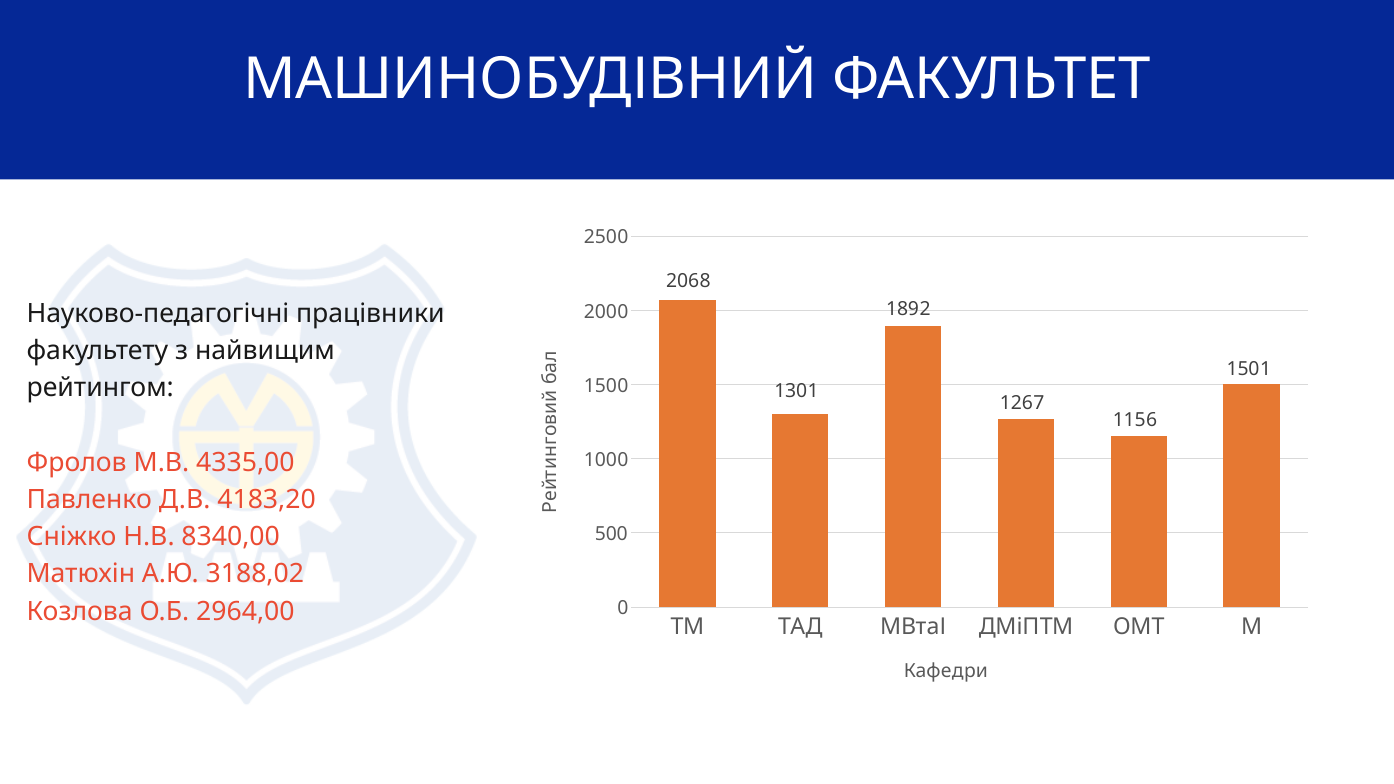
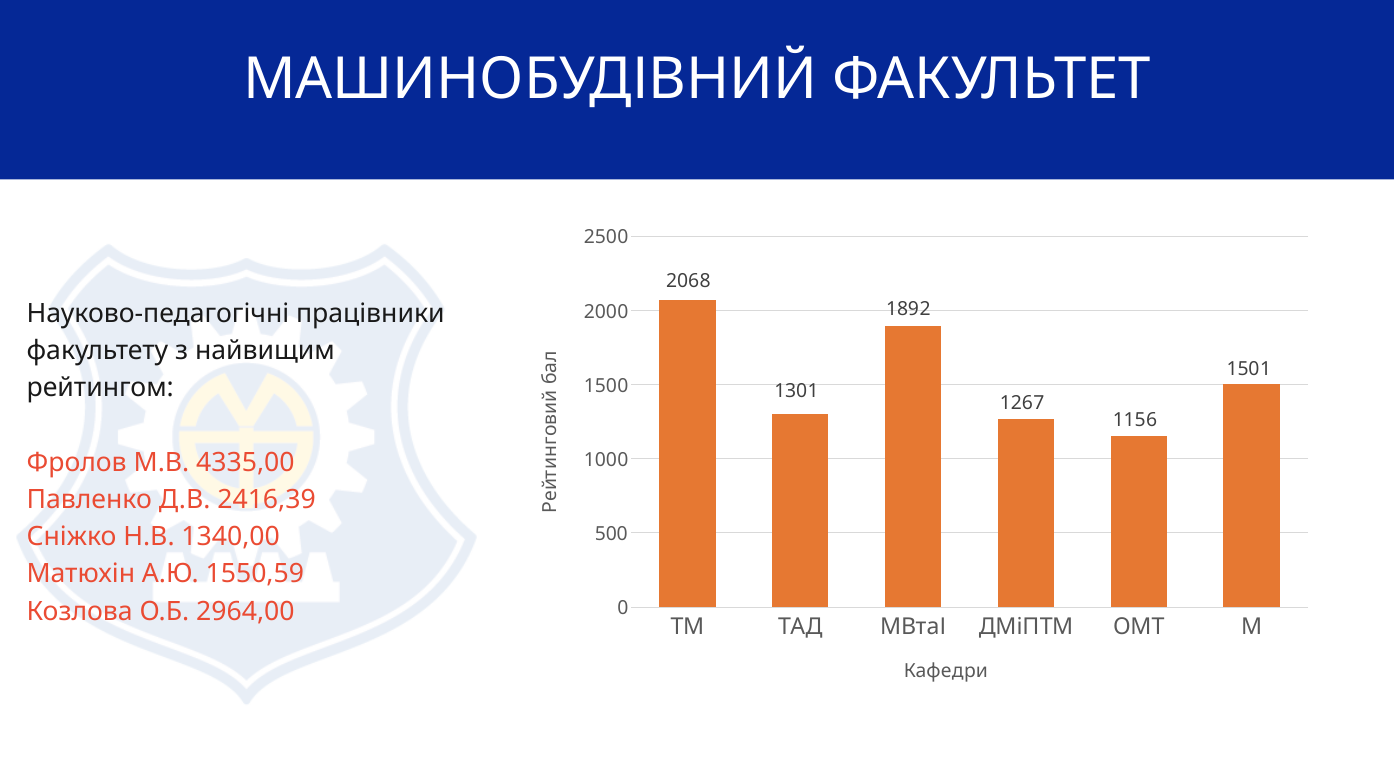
4183,20: 4183,20 -> 2416,39 (267, 500)
8340,00: 8340,00 -> 1340,00 (231, 537)
3188,02: 3188,02 -> 1550,59 (255, 574)
